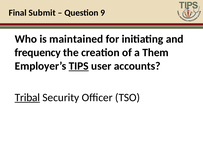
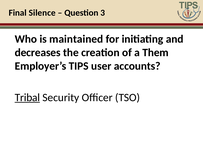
Submit: Submit -> Silence (42, 13)
9: 9 -> 3 (103, 13)
frequency: frequency -> decreases (38, 53)
TIPS underline: present -> none (79, 66)
